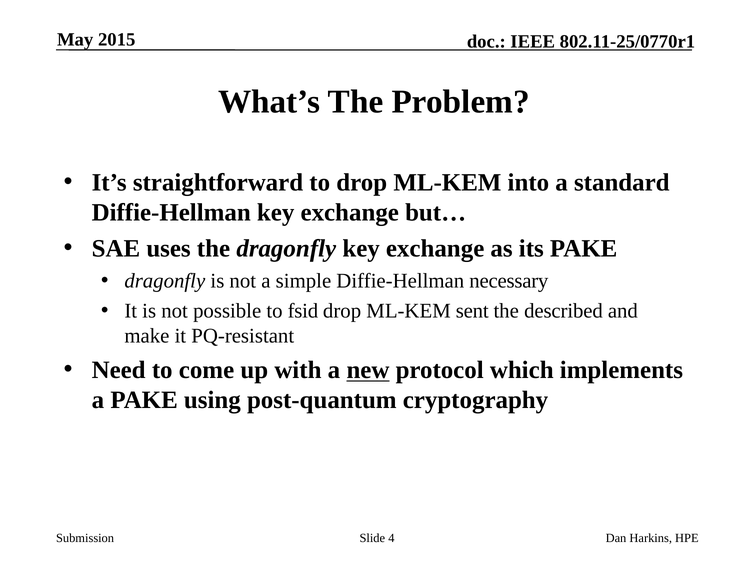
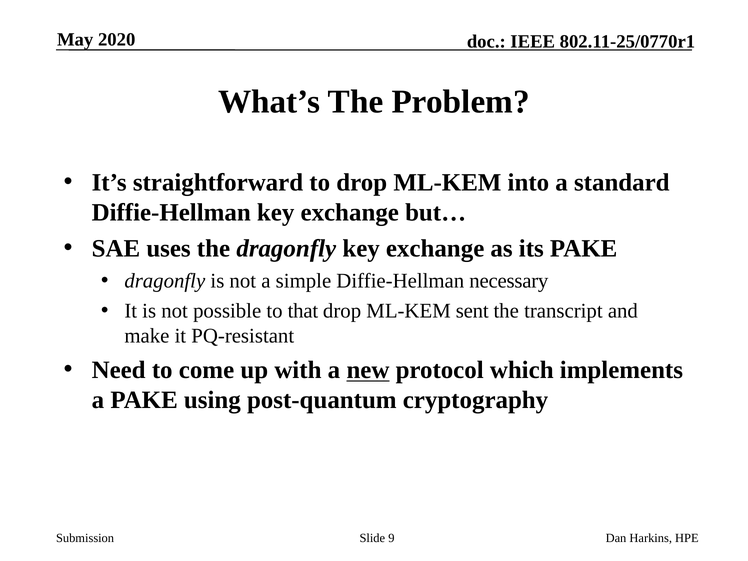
2015: 2015 -> 2020 (117, 40)
fsid: fsid -> that (303, 311)
described: described -> transcript (563, 311)
4: 4 -> 9 (391, 538)
